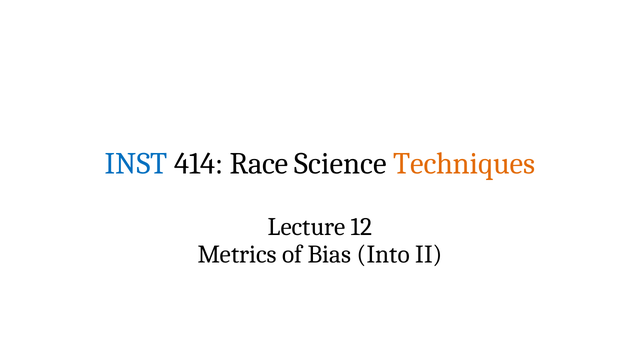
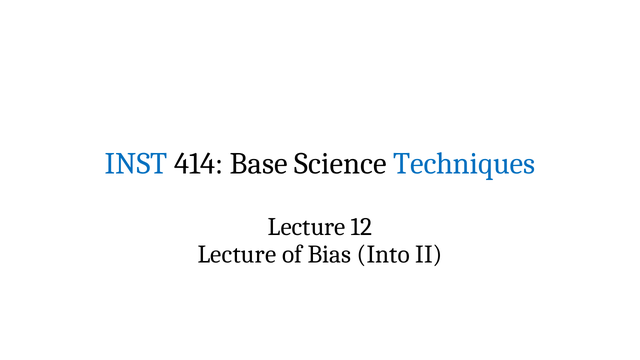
Race: Race -> Base (259, 163)
Techniques colour: orange -> blue (464, 163)
Metrics: Metrics -> Lecture (237, 254)
